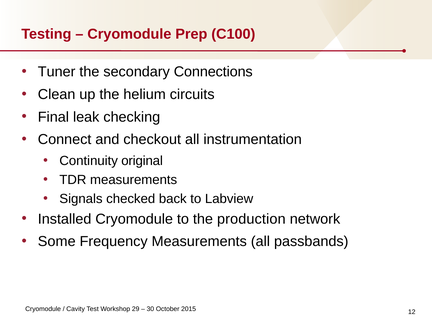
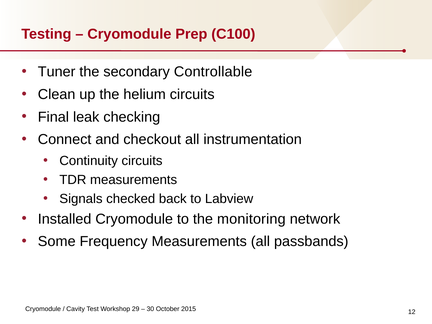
Connections: Connections -> Controllable (213, 72)
Continuity original: original -> circuits (142, 161)
production: production -> monitoring (251, 219)
